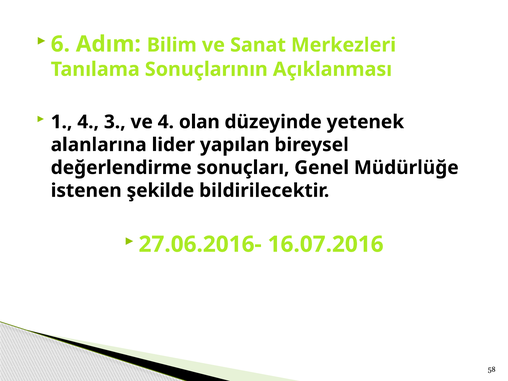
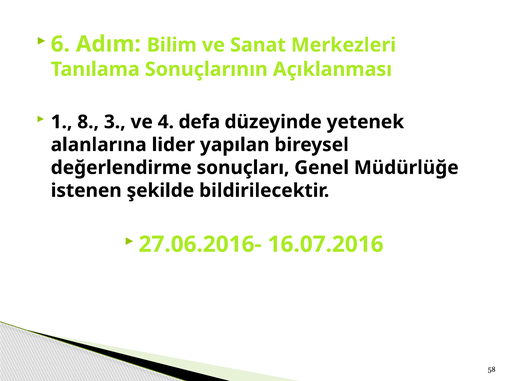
1 4: 4 -> 8 (88, 122)
olan: olan -> defa (199, 122)
